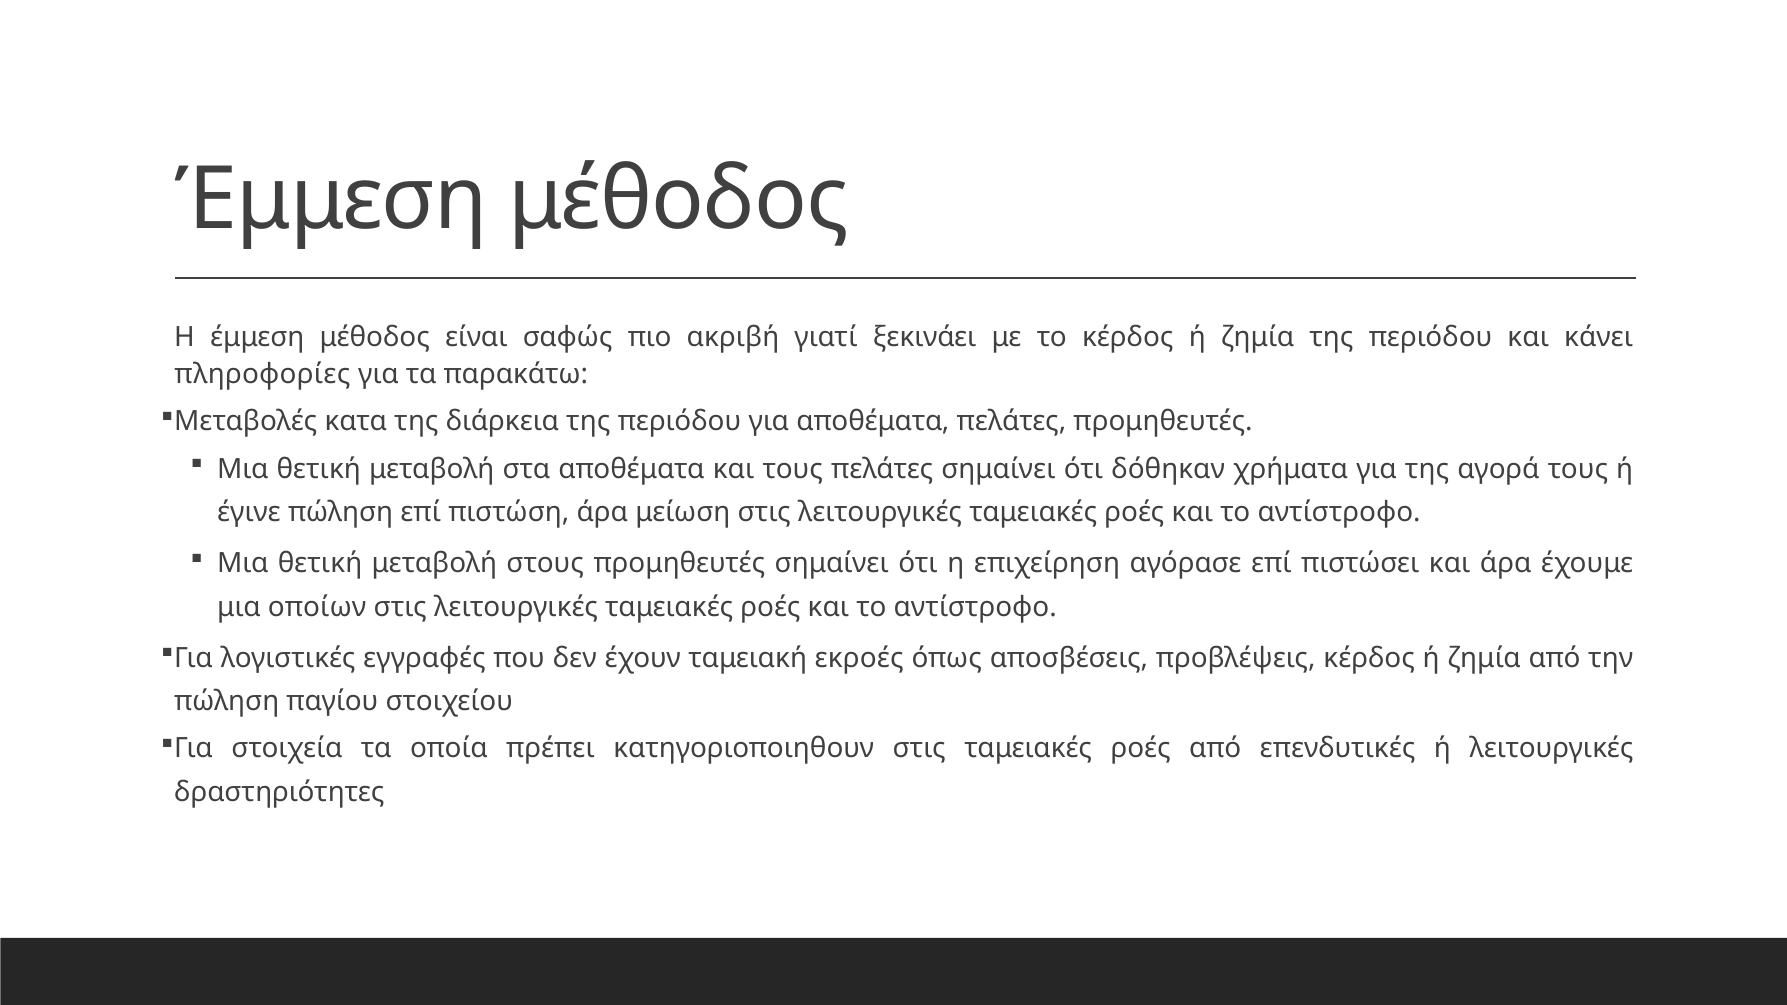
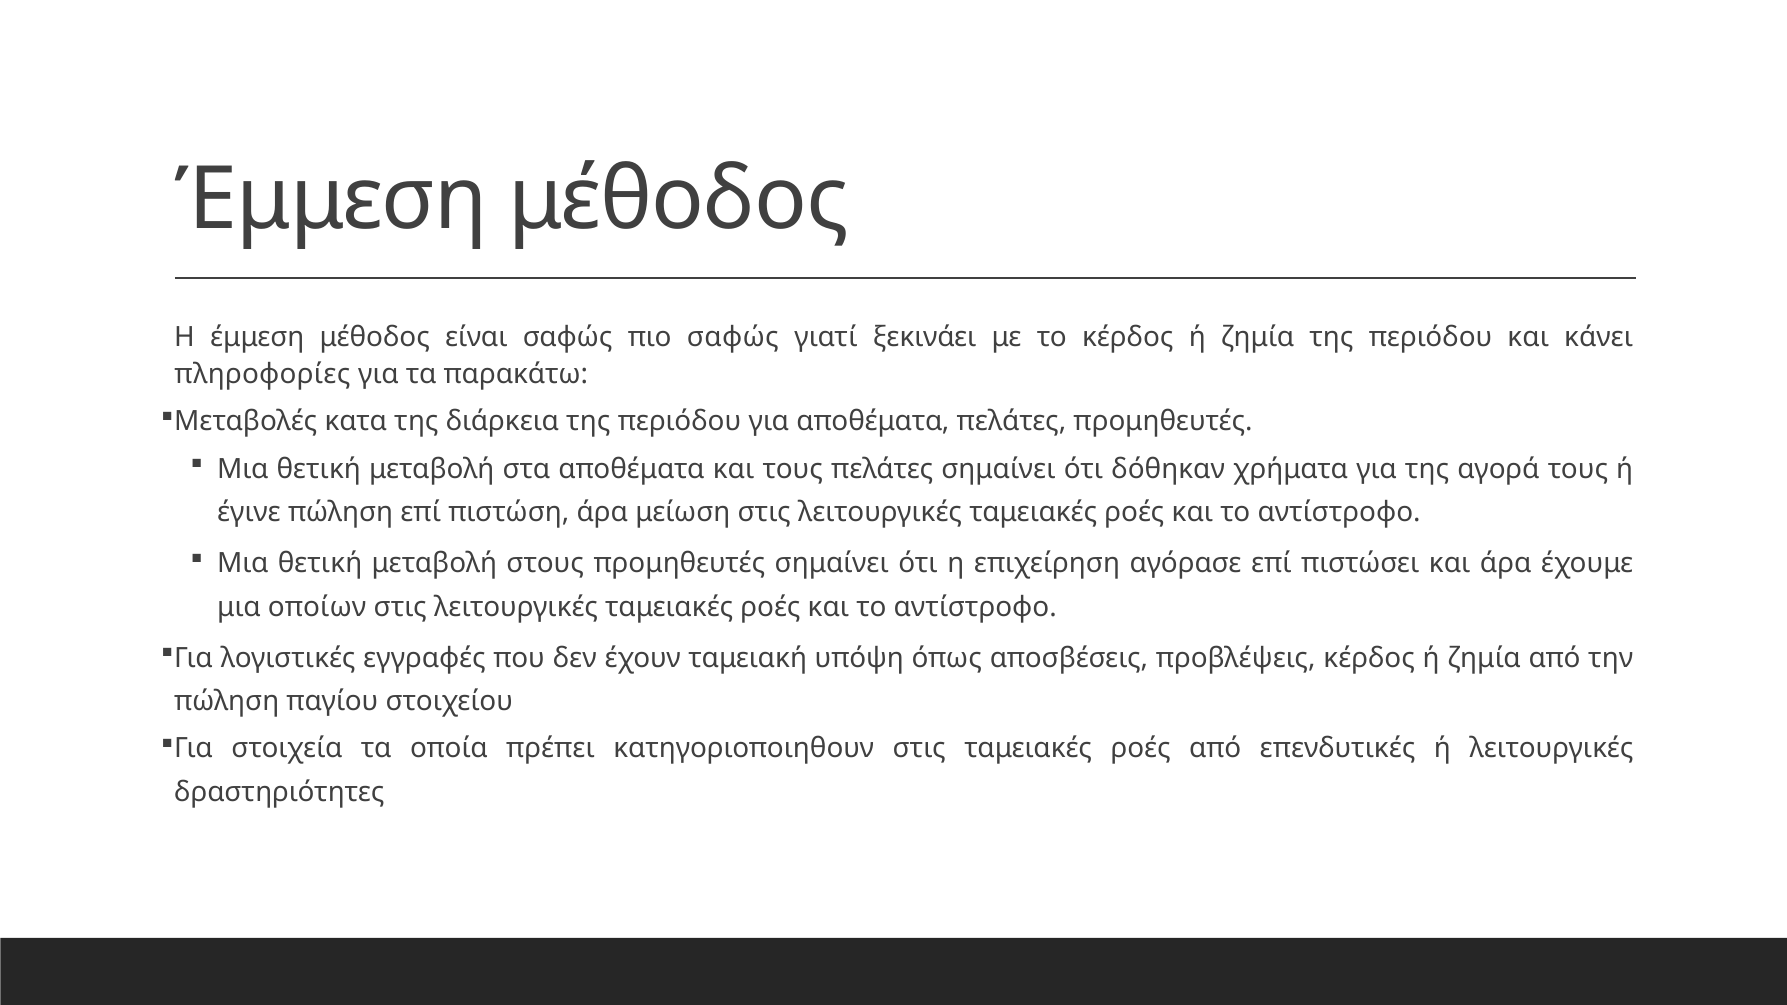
πιο ακριβή: ακριβή -> σαφώς (733, 338)
εκροές: εκροές -> υπόψη (859, 658)
